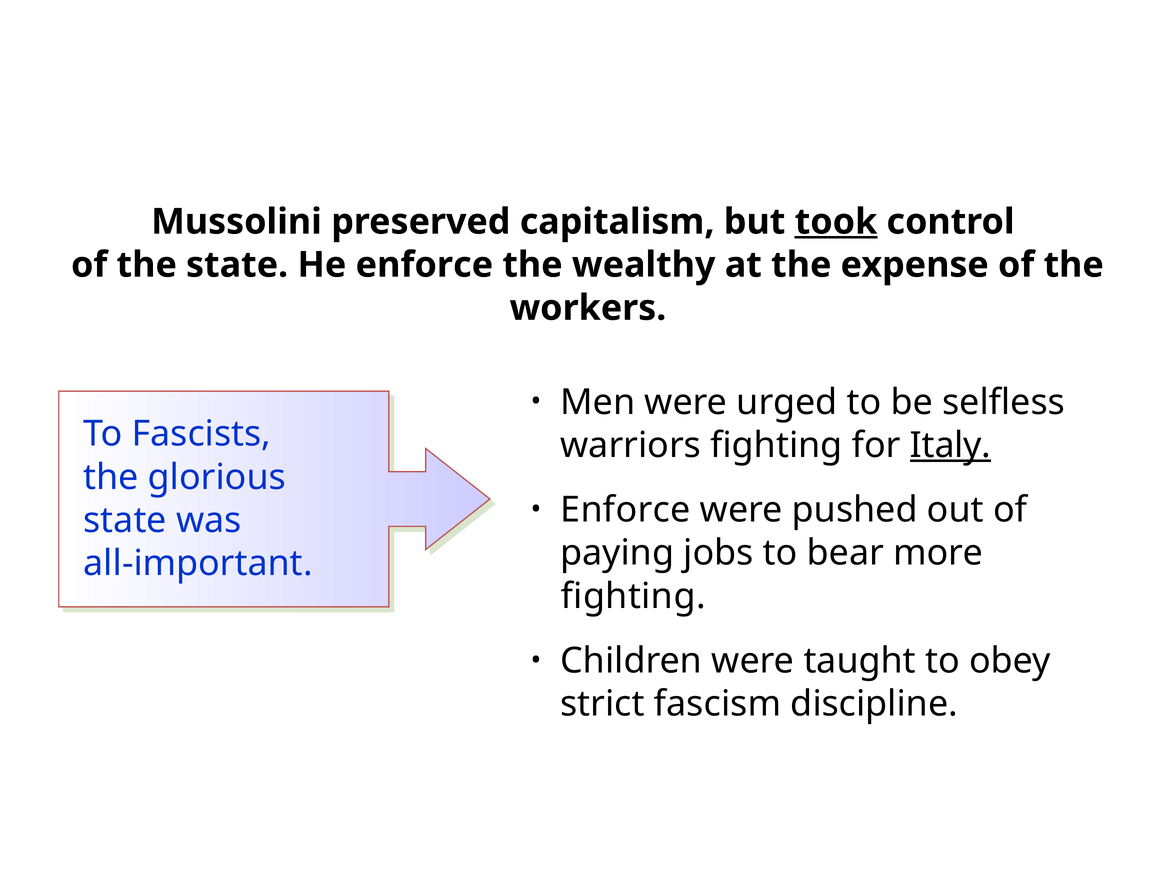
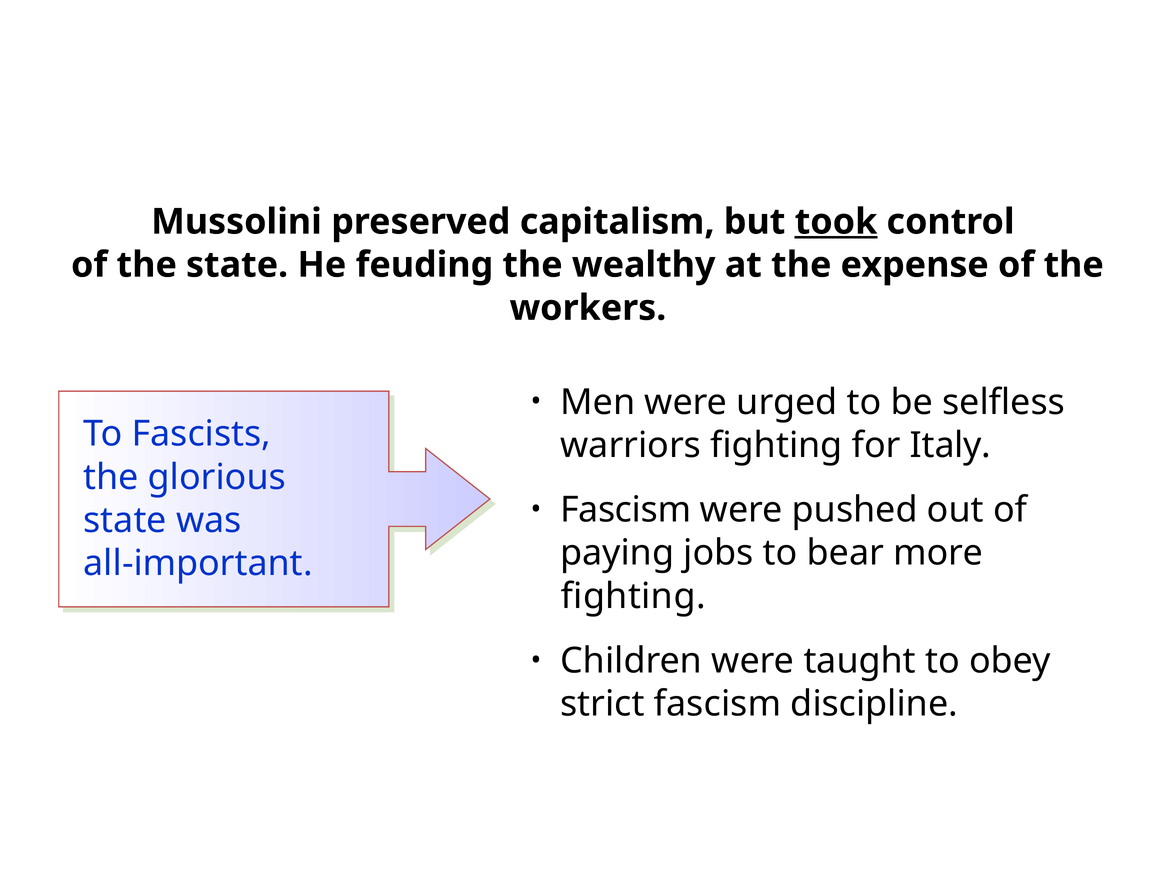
He enforce: enforce -> feuding (424, 265)
Italy underline: present -> none (951, 445)
Enforce: Enforce -> Fascism (626, 510)
